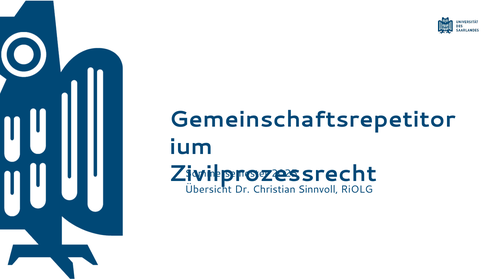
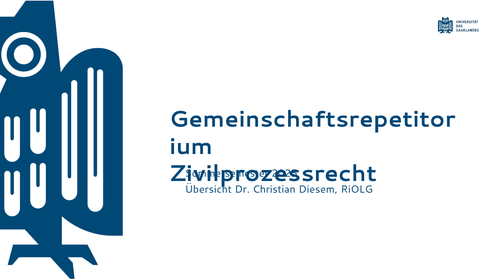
Sinnvoll: Sinnvoll -> Diesem (318, 189)
